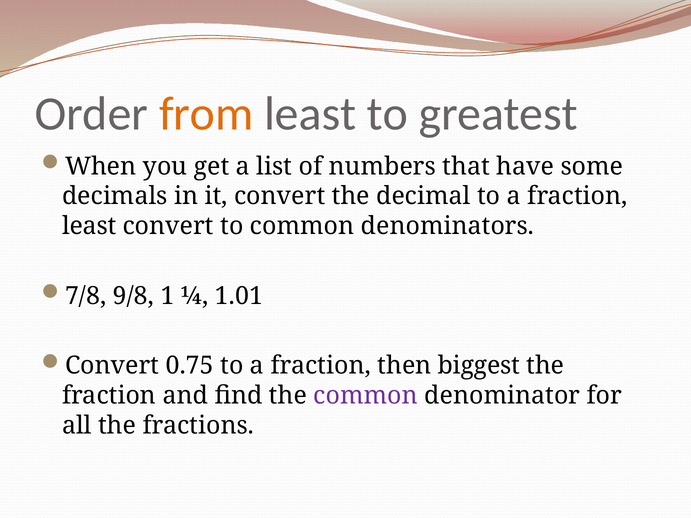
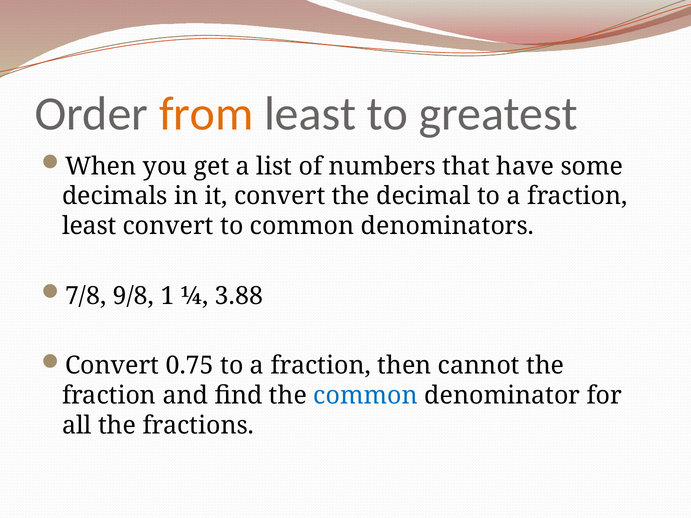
1.01: 1.01 -> 3.88 (239, 296)
biggest: biggest -> cannot (479, 366)
common colour: purple -> blue (366, 396)
